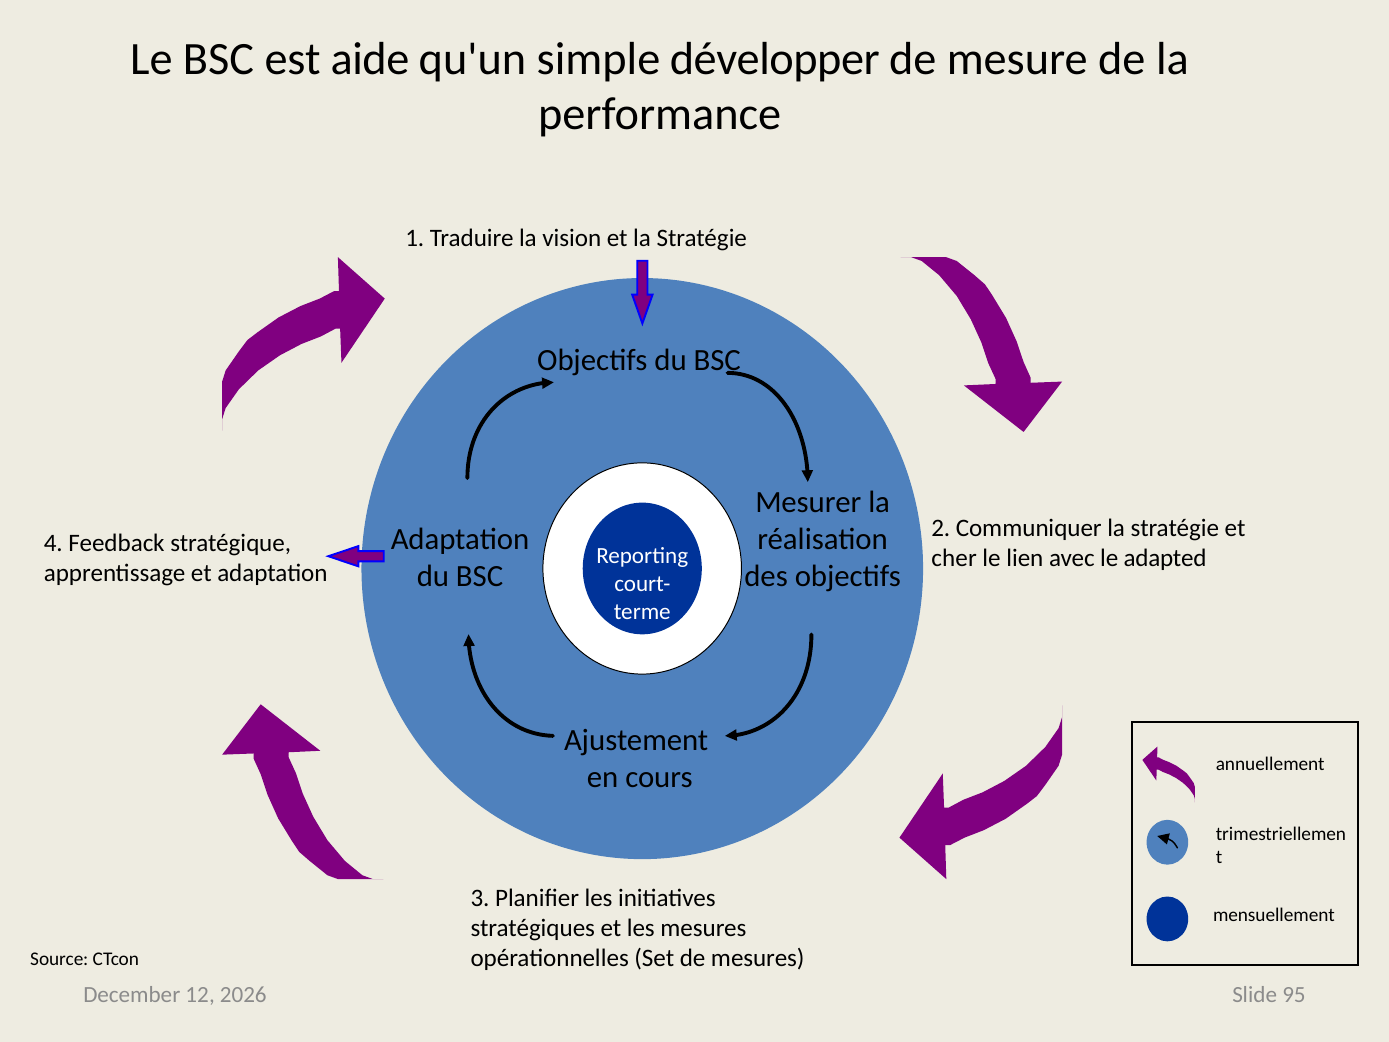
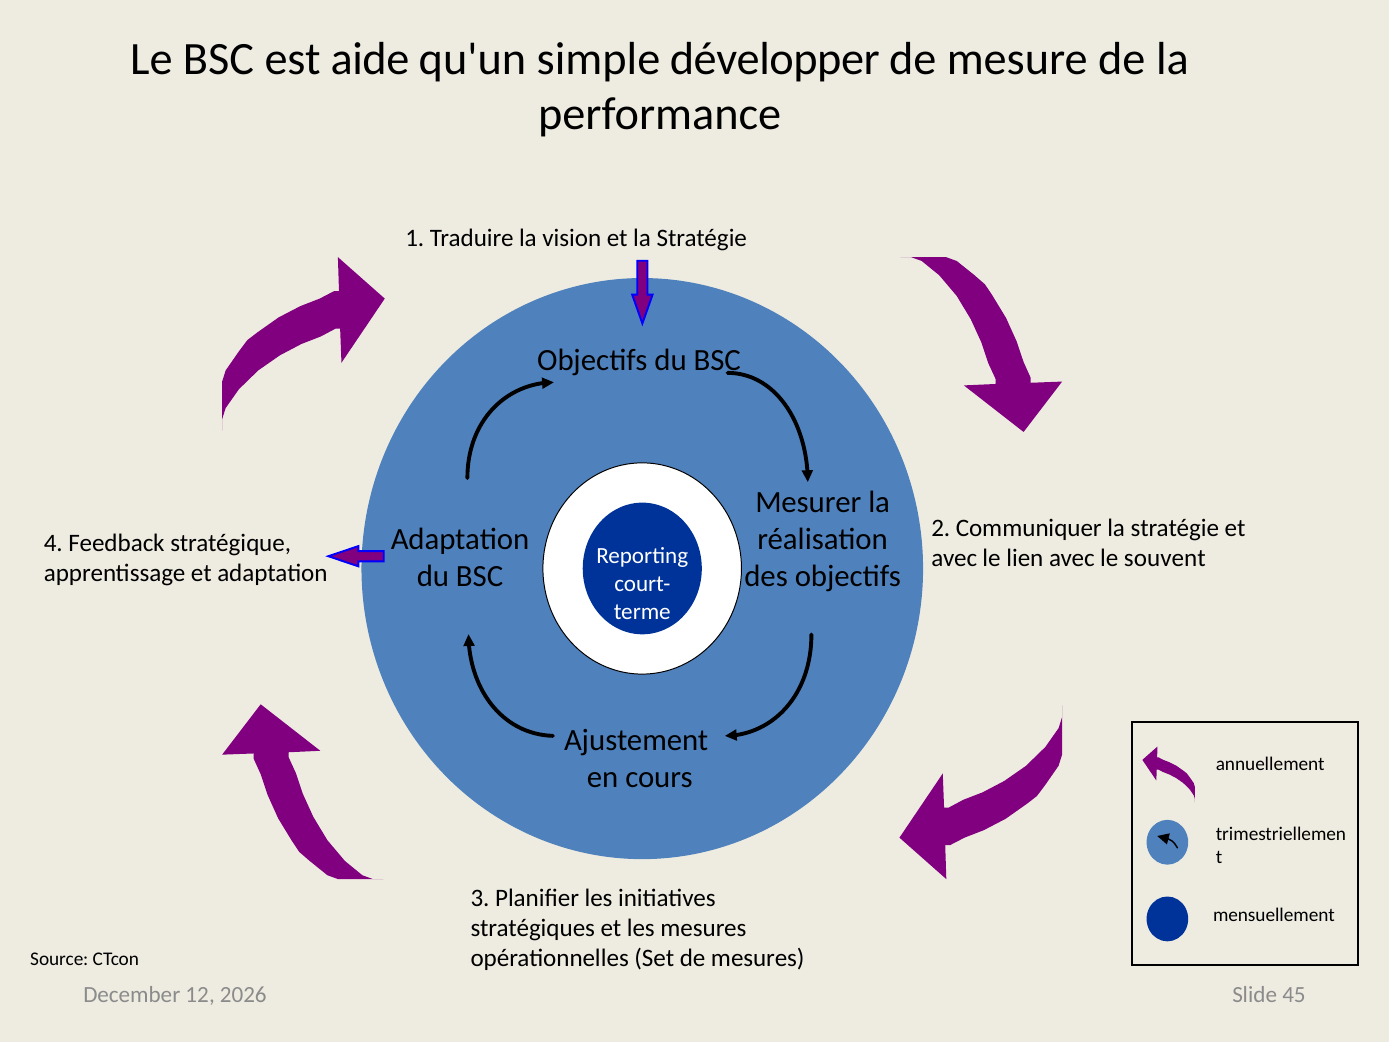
cher: cher -> avec (954, 558)
adapted: adapted -> souvent (1165, 558)
95: 95 -> 45 (1294, 995)
